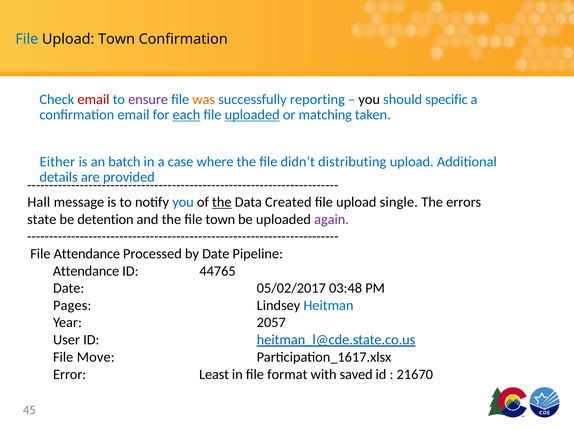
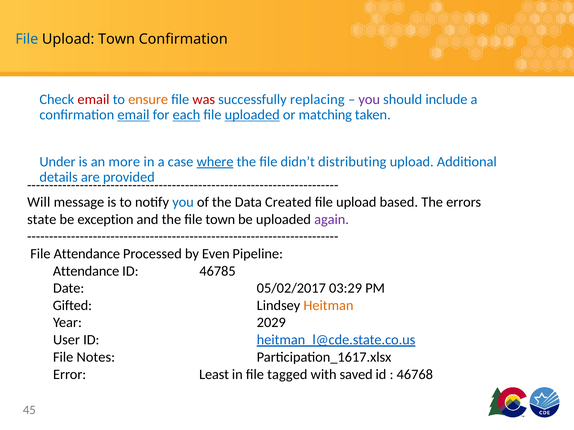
ensure colour: purple -> orange (148, 100)
was colour: orange -> red (204, 100)
reporting: reporting -> replacing (317, 100)
you colour: black -> purple (369, 100)
specific: specific -> include (446, 100)
email underline: none -> present (133, 115)
Either: Either -> Under (57, 162)
batch: batch -> more (124, 162)
where underline: none -> present (215, 162)
Hall: Hall -> Will (39, 202)
the underline: present -> none (222, 202)
single: single -> based (399, 202)
detention: detention -> exception (105, 220)
by Date: Date -> Even (216, 254)
44765: 44765 -> 46785 (217, 271)
03:48: 03:48 -> 03:29 (346, 288)
Pages: Pages -> Gifted (72, 306)
Heitman colour: blue -> orange (328, 306)
2057: 2057 -> 2029 (271, 323)
Move: Move -> Notes (96, 358)
format: format -> tagged (287, 375)
21670: 21670 -> 46768 (415, 375)
